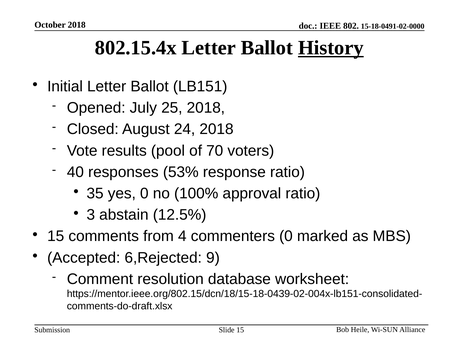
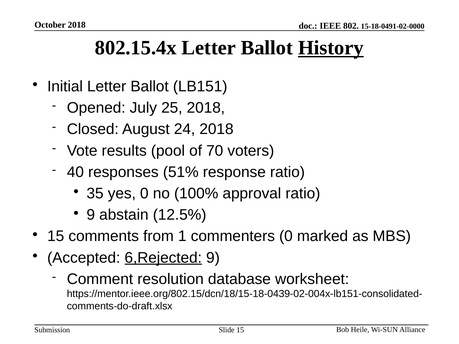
53%: 53% -> 51% (181, 172)
3: 3 -> 9 (91, 215)
4: 4 -> 1 (182, 236)
6,Rejected underline: none -> present (163, 258)
